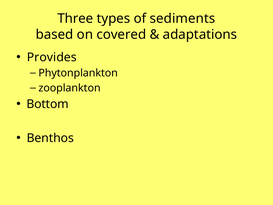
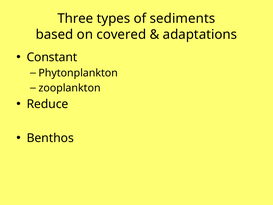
Provides: Provides -> Constant (52, 57)
Bottom: Bottom -> Reduce (48, 104)
